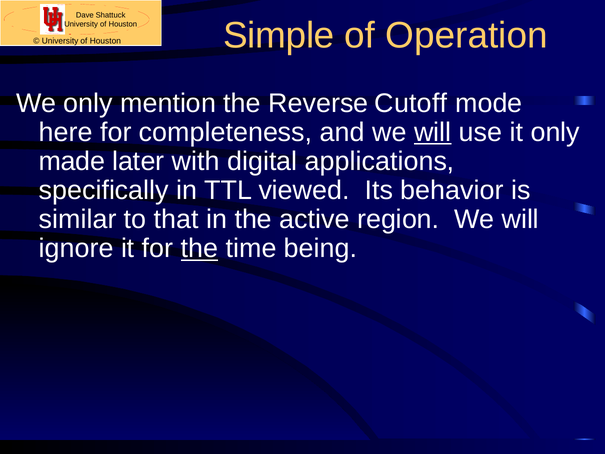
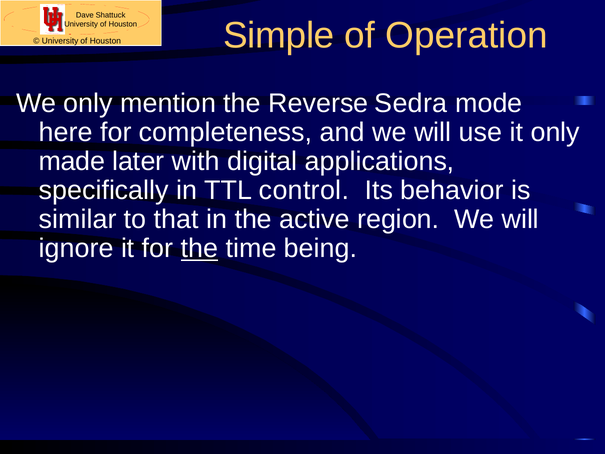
Cutoff: Cutoff -> Sedra (411, 103)
will underline: present -> none (433, 132)
viewed: viewed -> control (304, 190)
